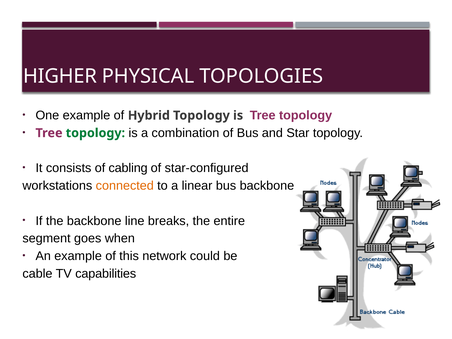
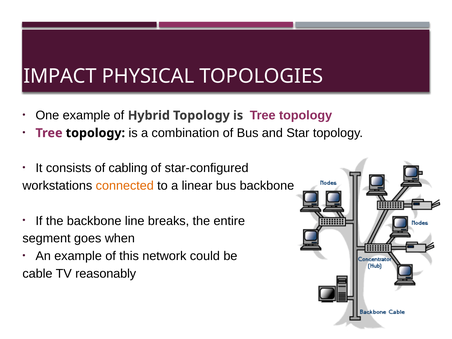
HIGHER: HIGHER -> IMPACT (60, 76)
topology colour: green -> black (95, 133)
capabilities: capabilities -> reasonably (106, 274)
